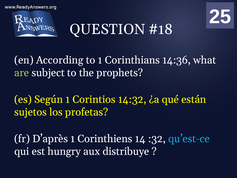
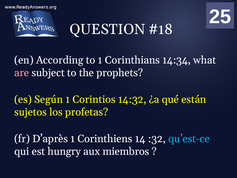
14:36: 14:36 -> 14:34 (177, 60)
are colour: light green -> pink (22, 73)
distribuye: distribuye -> miembros (126, 151)
